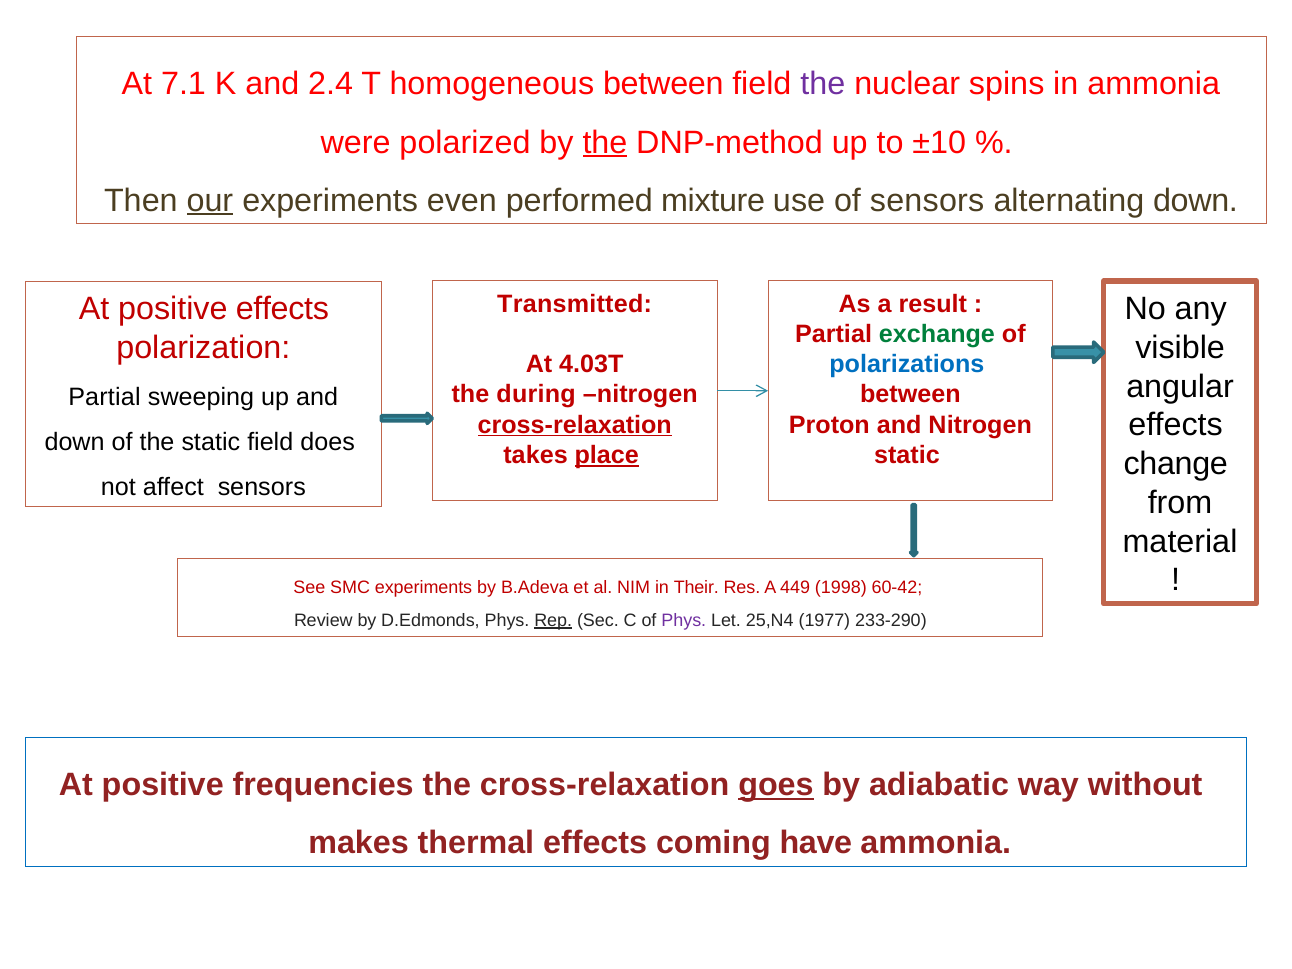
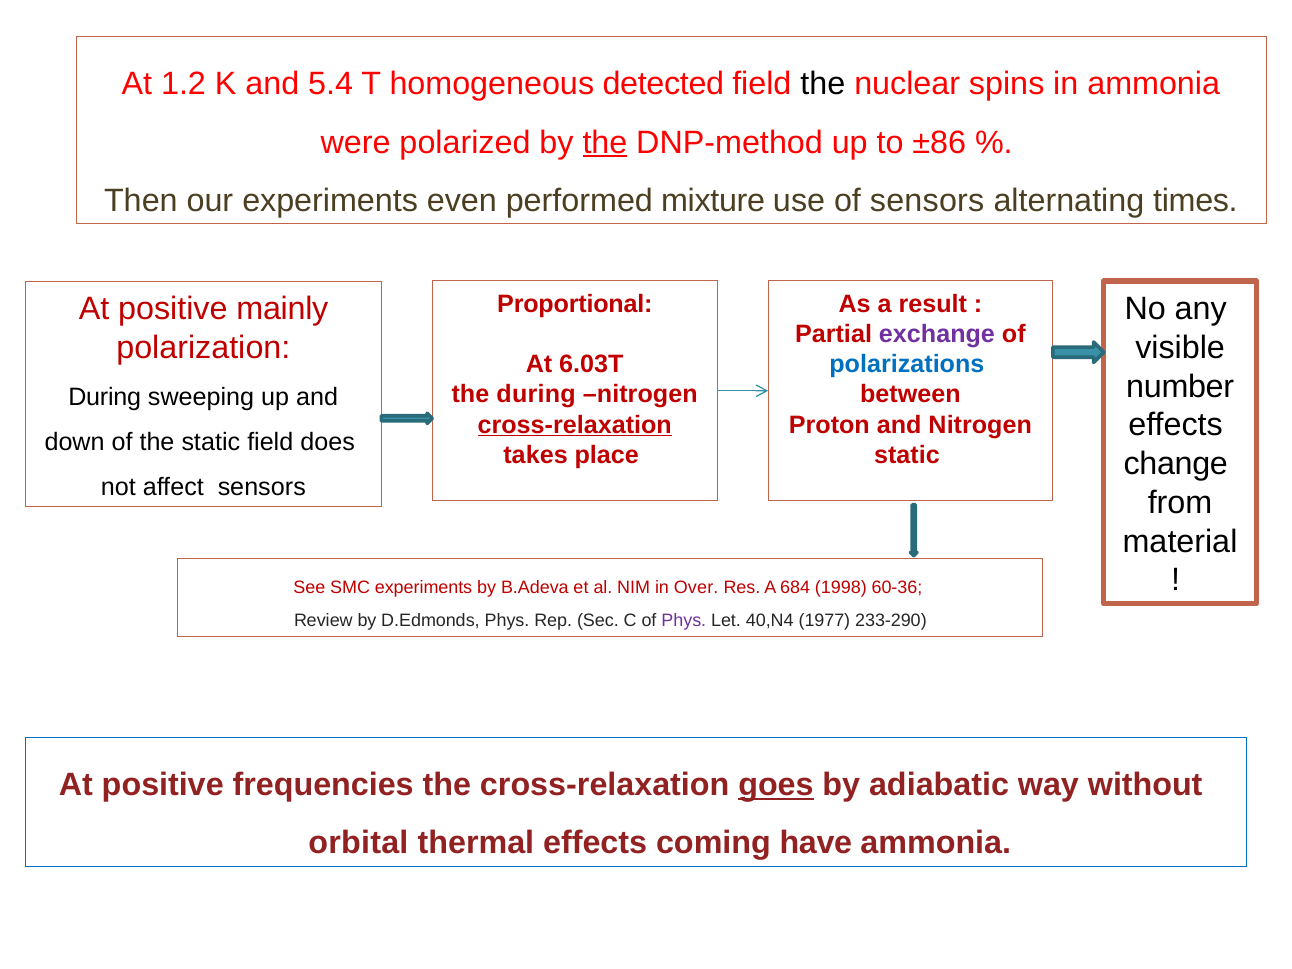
7.1: 7.1 -> 1.2 (184, 84)
2.4: 2.4 -> 5.4 (331, 84)
homogeneous between: between -> detected (663, 84)
the colour: purple -> black (823, 84)
±10: ±10 -> ±86 (939, 142)
our underline: present -> none (210, 200)
alternating down: down -> times (1195, 200)
Transmitted: Transmitted -> Proportional (575, 304)
positive effects: effects -> mainly (282, 309)
exchange colour: green -> purple (937, 334)
4.03T: 4.03T -> 6.03T (591, 365)
angular: angular -> number (1180, 387)
Partial: Partial -> During (105, 397)
place underline: present -> none (607, 455)
Their: Their -> Over (696, 588)
449: 449 -> 684 (795, 588)
60-42: 60-42 -> 60-36 (897, 588)
Rep underline: present -> none (553, 620)
25,N4: 25,N4 -> 40,N4 (770, 620)
makes: makes -> orbital (358, 843)
